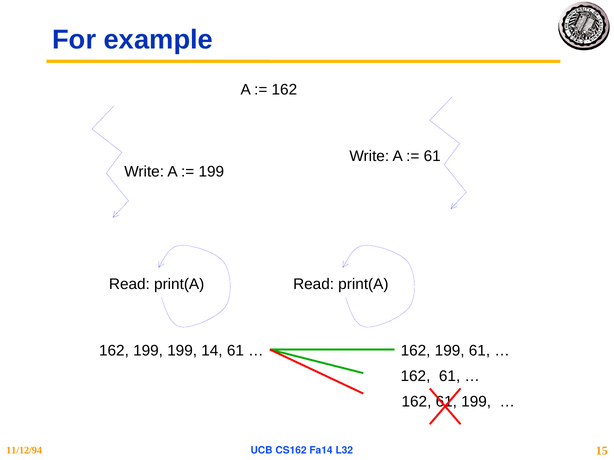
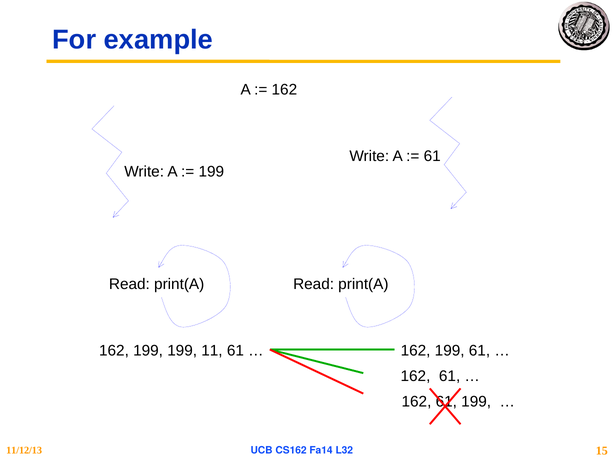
14: 14 -> 11 (212, 351)
11/12/94: 11/12/94 -> 11/12/13 (24, 451)
